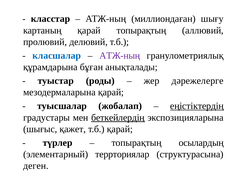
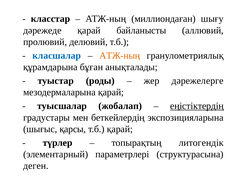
картаның: картаның -> дәрежеде (42, 30)
қарай топырақтың: топырақтың -> байланысты (141, 30)
АТЖ-ның colour: purple -> orange (120, 55)
беткейлердің underline: present -> none (118, 117)
қажет: қажет -> қарсы (73, 129)
осылардың: осылардың -> литогендік (201, 142)
террториялар: террториялар -> параметрлері (122, 154)
